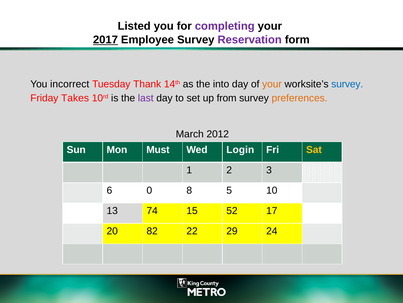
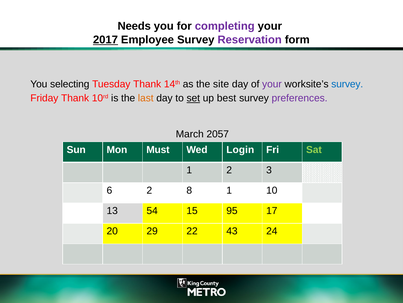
Listed: Listed -> Needs (134, 26)
incorrect: incorrect -> selecting (70, 84)
into: into -> site (221, 84)
your colour: orange -> purple (272, 84)
Friday Takes: Takes -> Thank (75, 98)
last colour: purple -> orange (146, 98)
set underline: none -> present (193, 98)
from: from -> best (227, 98)
preferences colour: orange -> purple (300, 98)
2012: 2012 -> 2057 (218, 134)
Sat colour: yellow -> light green (314, 149)
6 0: 0 -> 2 (149, 190)
8 5: 5 -> 1 (229, 190)
74: 74 -> 54 (152, 210)
52: 52 -> 95 (232, 210)
82: 82 -> 29 (152, 231)
29: 29 -> 43 (232, 231)
